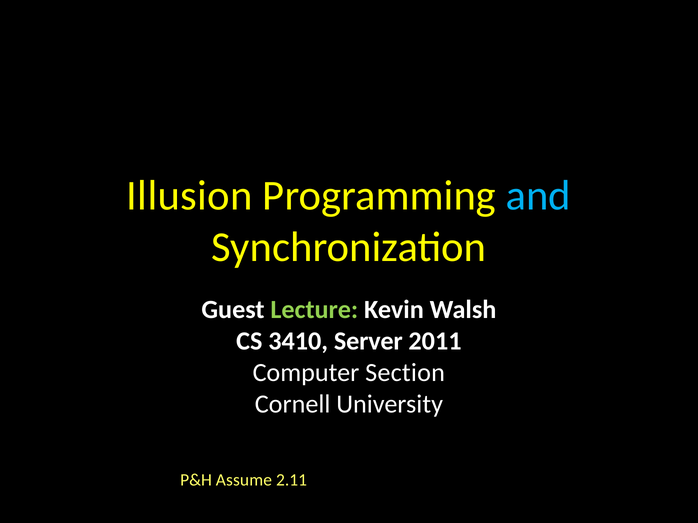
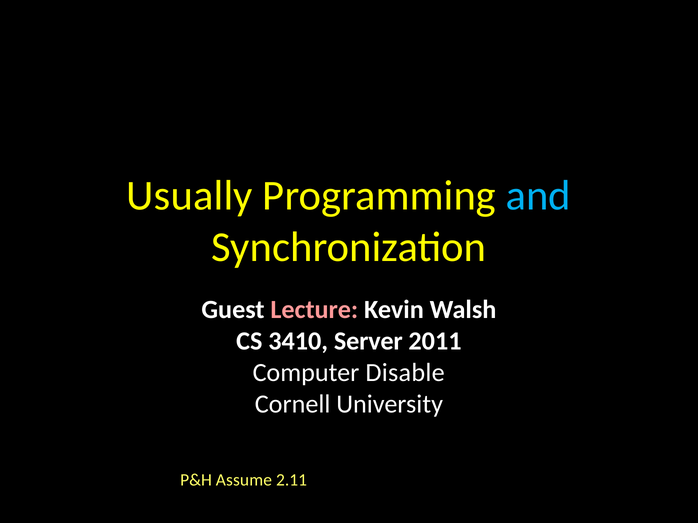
Illusion: Illusion -> Usually (190, 196)
Lecture colour: light green -> pink (314, 310)
Section: Section -> Disable (405, 373)
